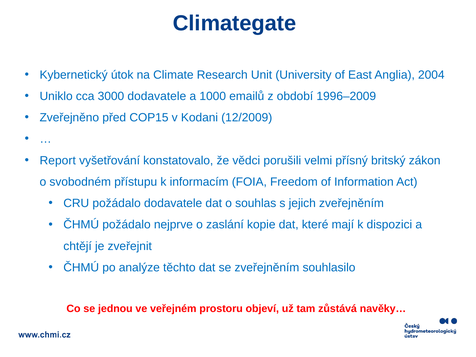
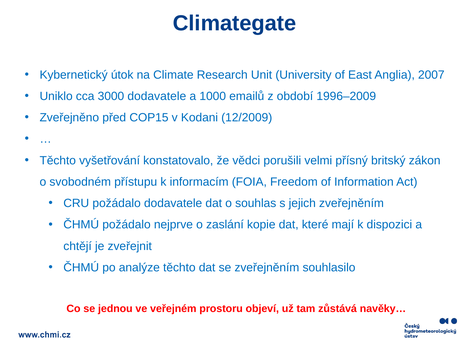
2004: 2004 -> 2007 (431, 75)
Report: Report -> Těchto (58, 160)
